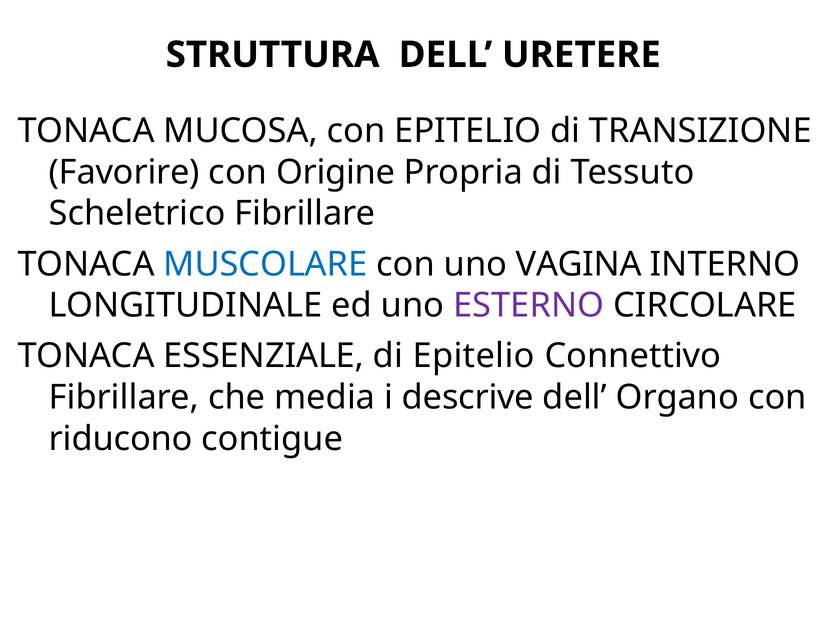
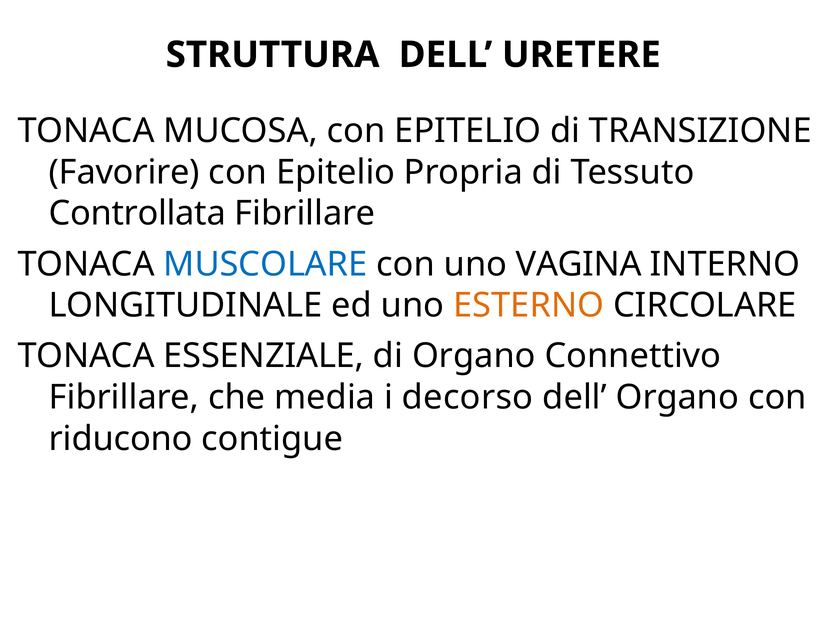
Origine: Origine -> Epitelio (336, 172)
Scheletrico: Scheletrico -> Controllata (137, 214)
ESTERNO colour: purple -> orange (529, 306)
di Epitelio: Epitelio -> Organo (474, 356)
descrive: descrive -> decorso (468, 397)
